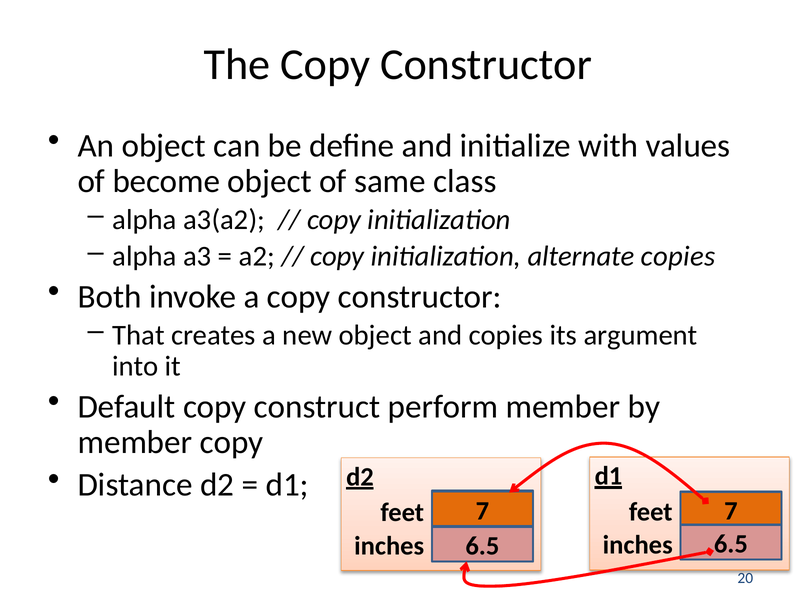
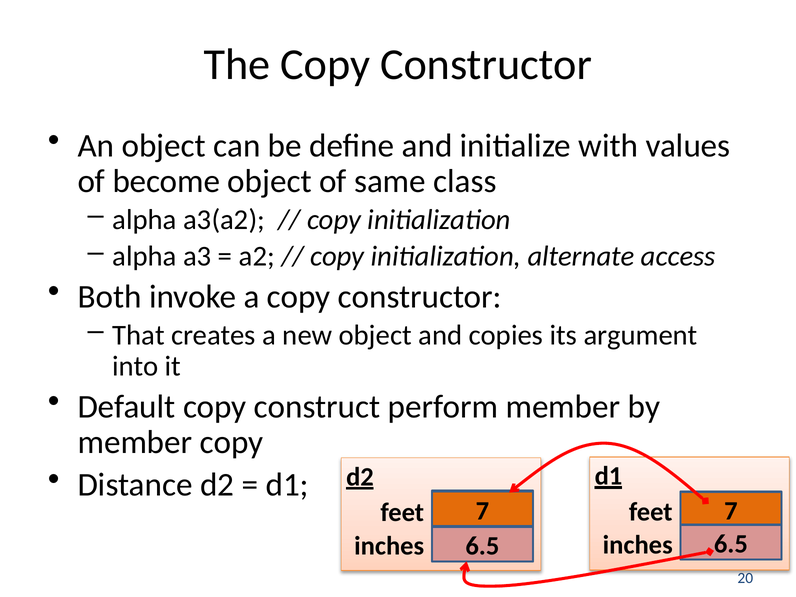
alternate copies: copies -> access (678, 256)
